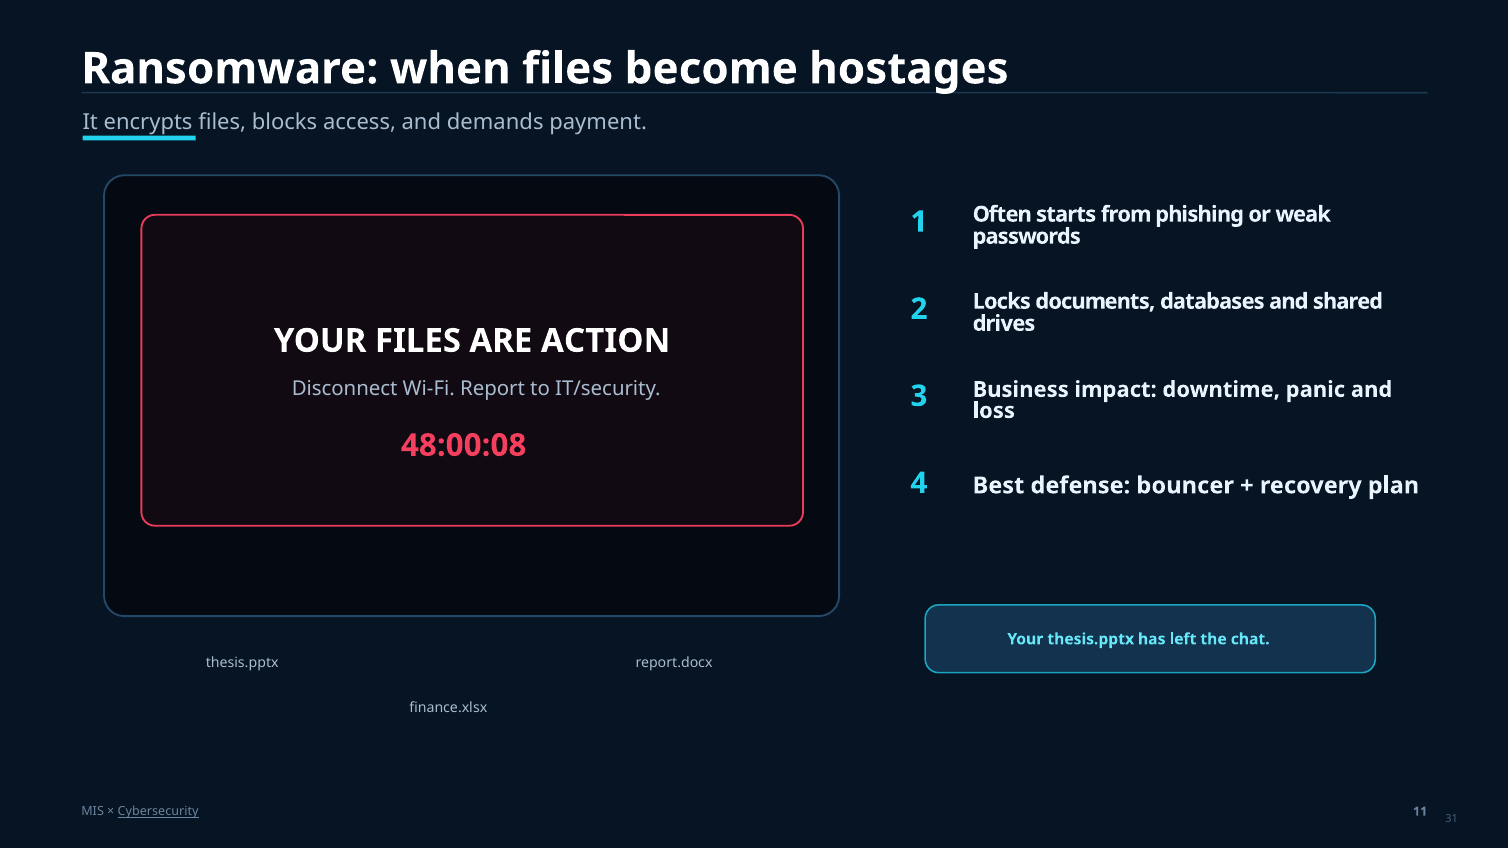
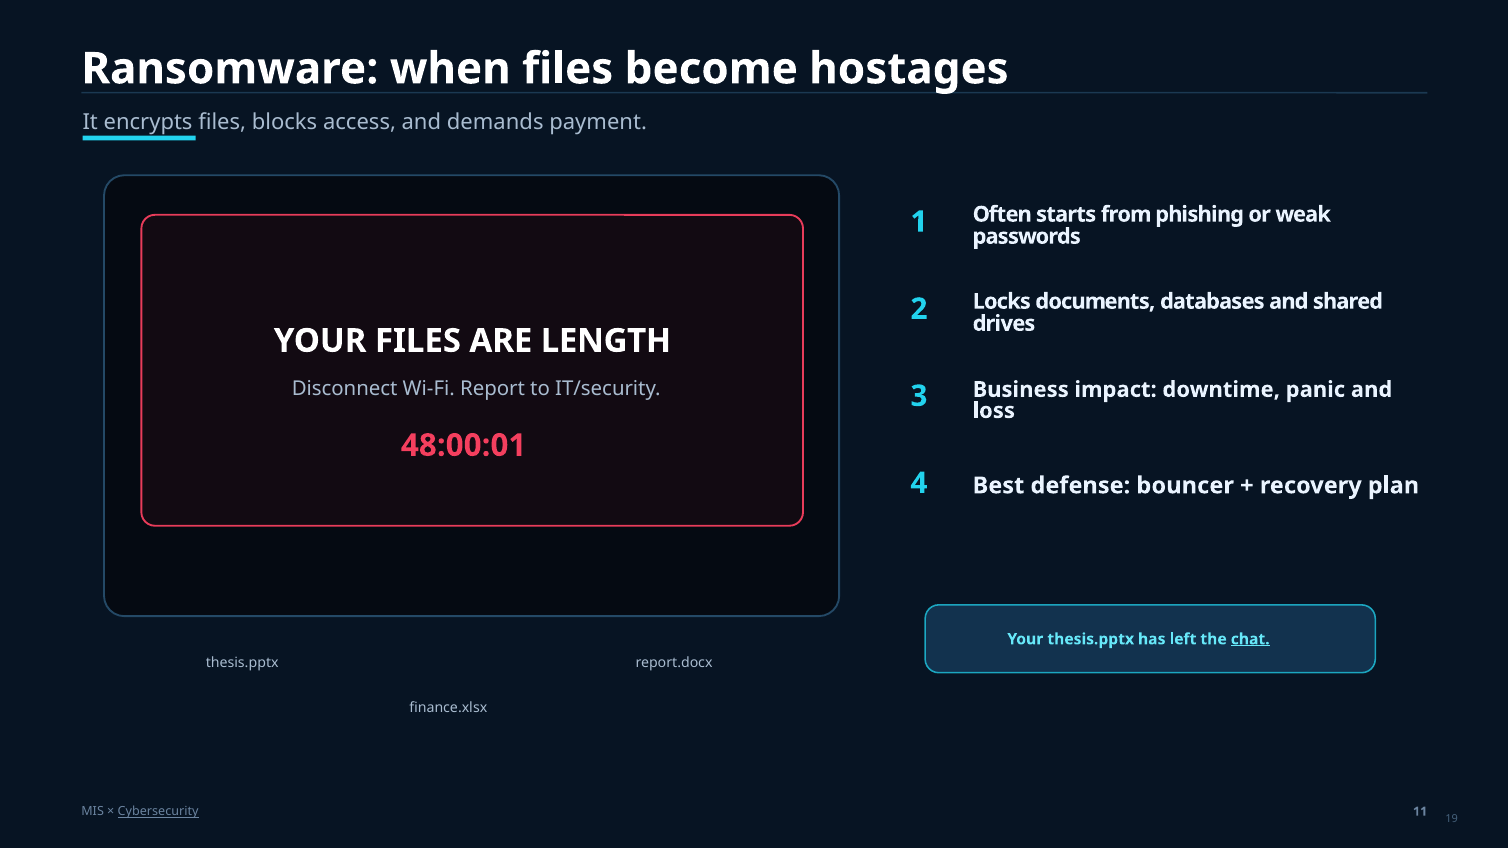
ACTION: ACTION -> LENGTH (606, 341)
48:00:08: 48:00:08 -> 48:00:01 (464, 446)
chat underline: none -> present (1250, 639)
31: 31 -> 19 (1452, 819)
